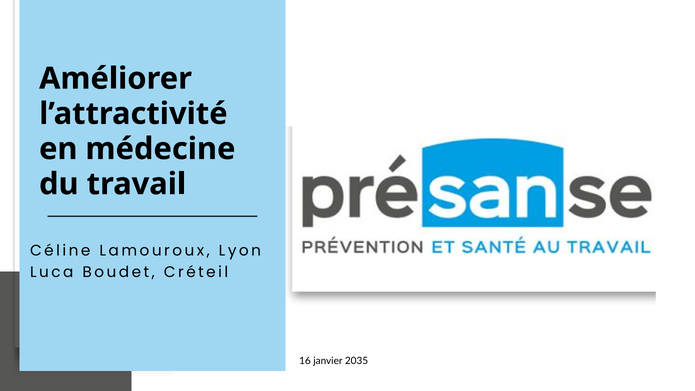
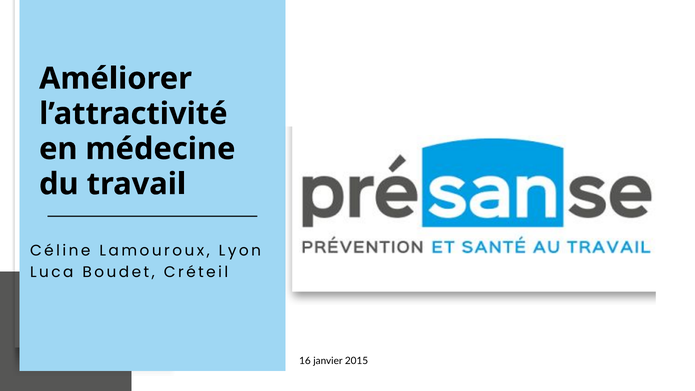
2035: 2035 -> 2015 (357, 361)
